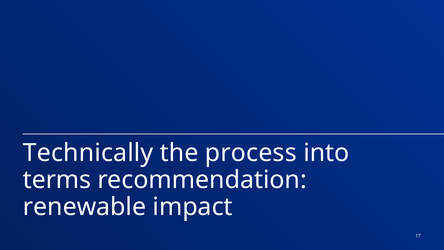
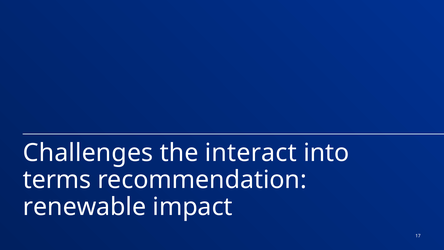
Technically: Technically -> Challenges (88, 153)
process: process -> interact (251, 153)
